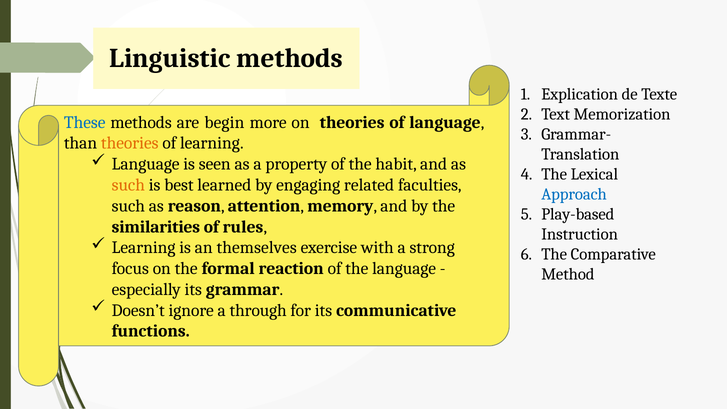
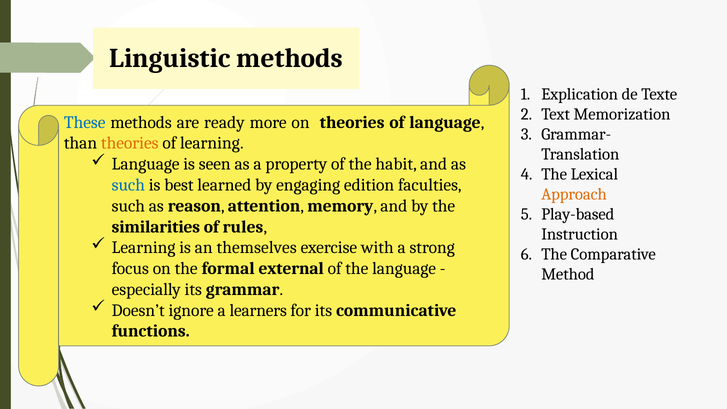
begin: begin -> ready (224, 122)
such colour: orange -> blue (128, 185)
related: related -> edition (369, 185)
Approach colour: blue -> orange (574, 194)
reaction: reaction -> external (291, 269)
through: through -> learners (258, 310)
